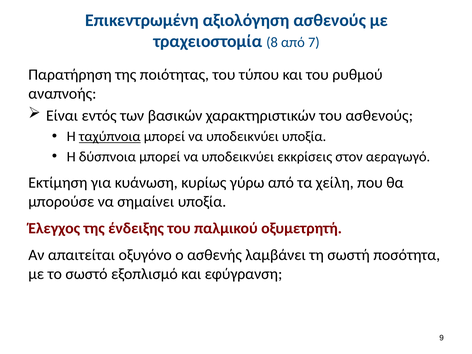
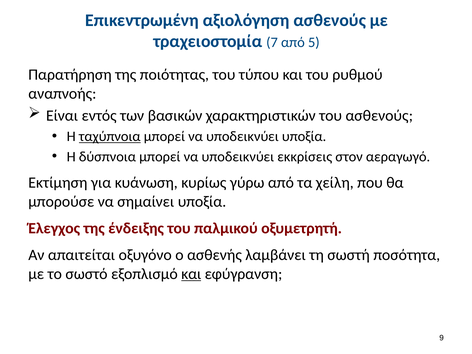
8: 8 -> 7 (272, 43)
7: 7 -> 5 (314, 43)
και underline: none -> present (191, 274)
